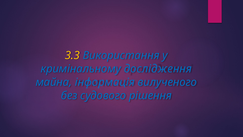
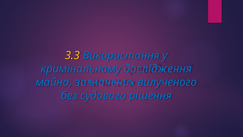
інформація: інформація -> зазначених (105, 82)
